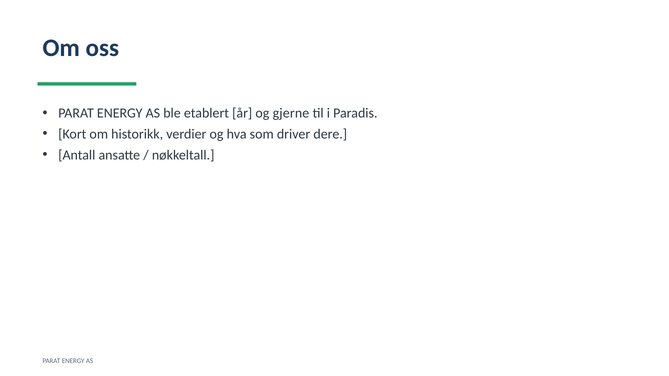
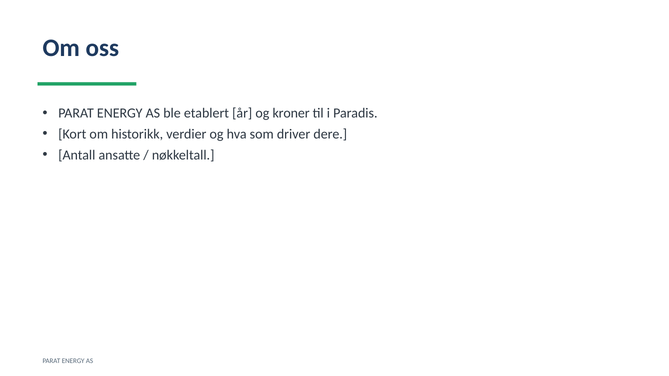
gjerne: gjerne -> kroner (291, 113)
